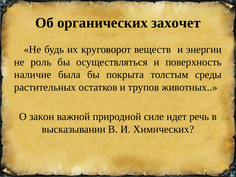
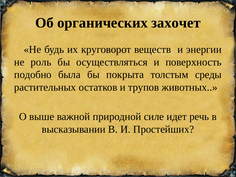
наличие: наличие -> подобно (33, 75)
закон: закон -> выше (42, 117)
Химических: Химических -> Простейших (164, 129)
